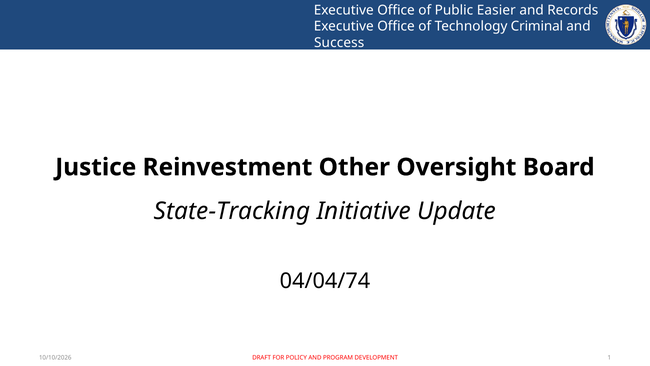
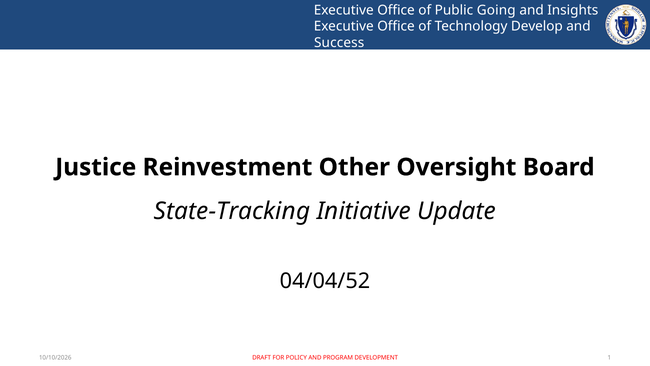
Easier: Easier -> Going (496, 10)
Records: Records -> Insights (573, 10)
Criminal: Criminal -> Develop (537, 26)
04/04/74: 04/04/74 -> 04/04/52 (325, 281)
